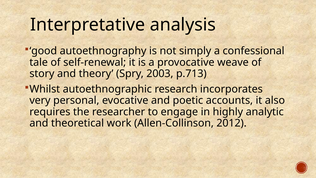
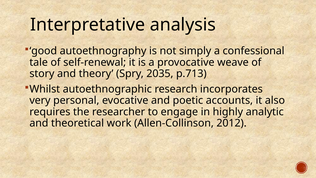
2003: 2003 -> 2035 (160, 74)
